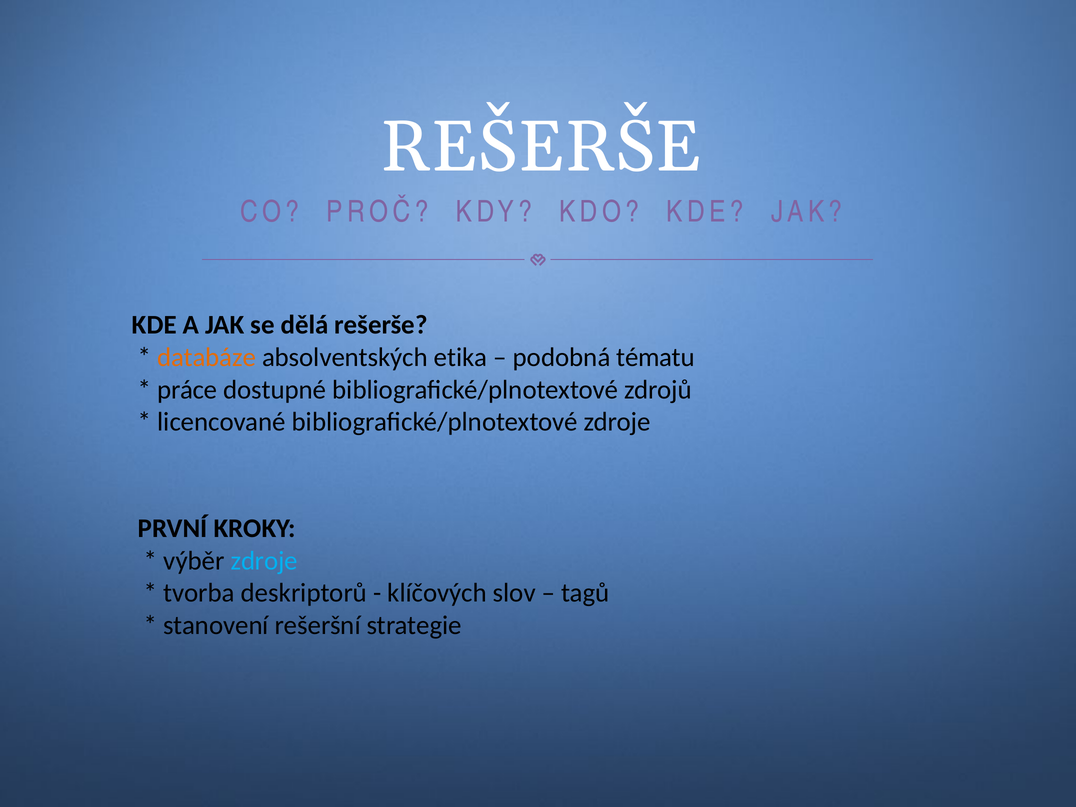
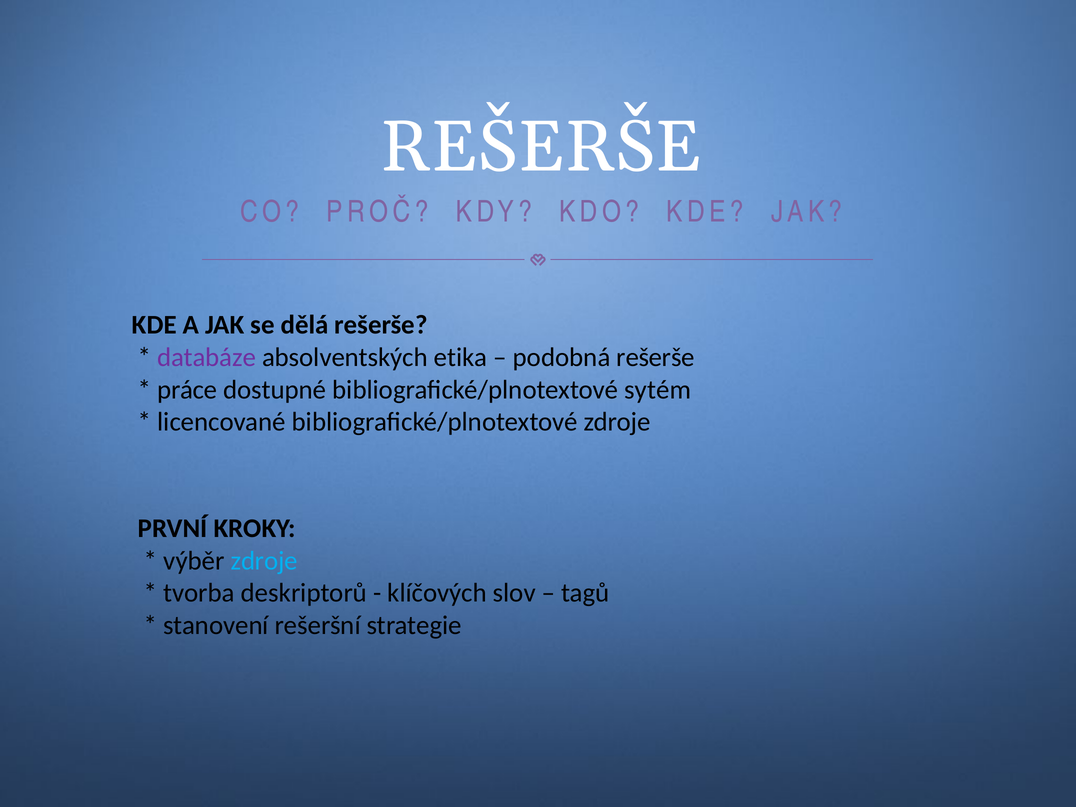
databáze colour: orange -> purple (207, 357)
podobná tématu: tématu -> rešerše (656, 357)
zdrojů: zdrojů -> sytém (658, 390)
